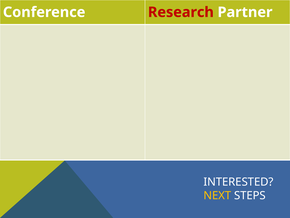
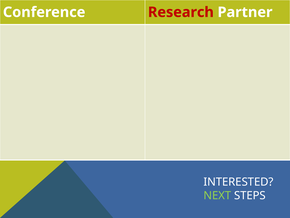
NEXT colour: yellow -> light green (217, 195)
